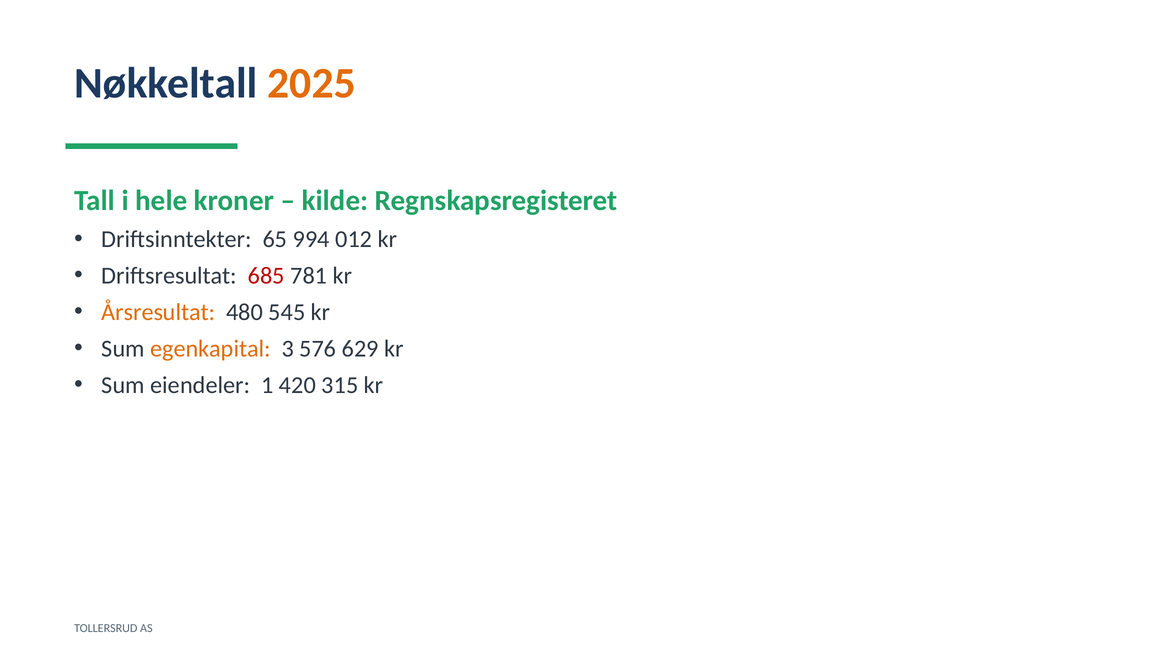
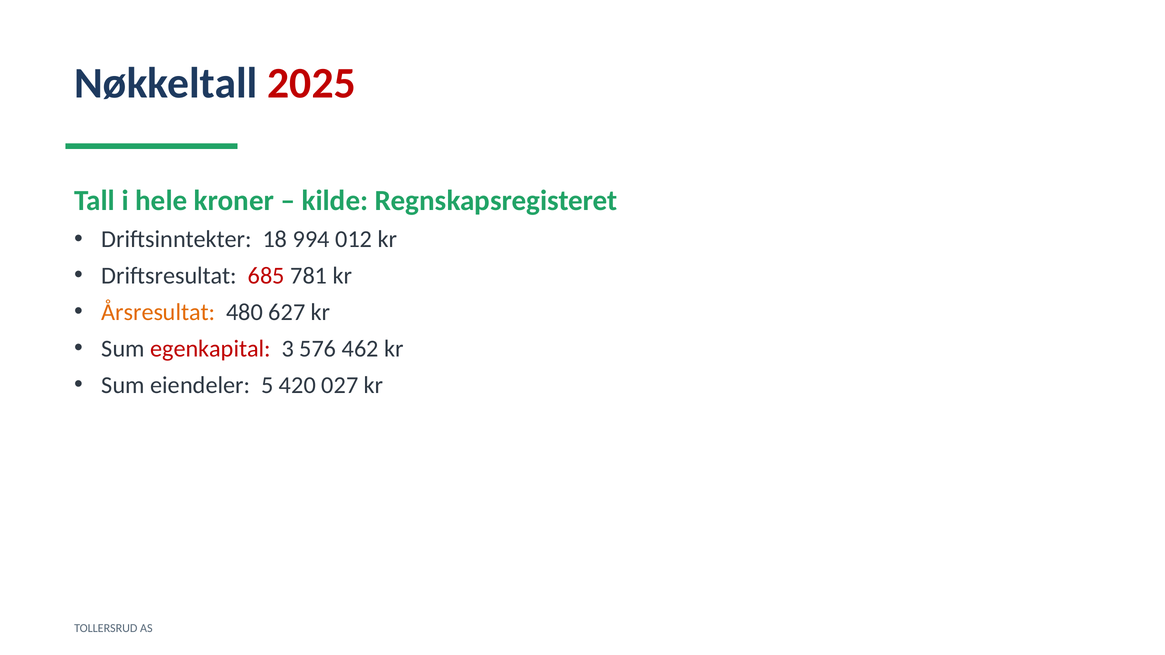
2025 colour: orange -> red (312, 83)
65: 65 -> 18 (275, 240)
545: 545 -> 627 (287, 312)
egenkapital colour: orange -> red (210, 349)
629: 629 -> 462 (360, 349)
1: 1 -> 5 (267, 385)
315: 315 -> 027 (340, 385)
